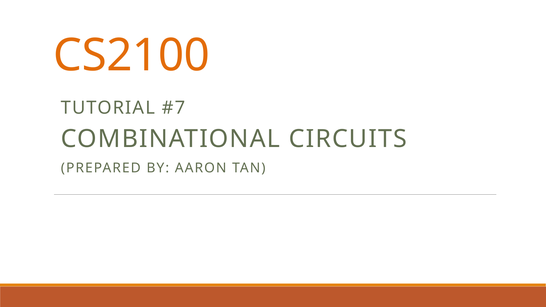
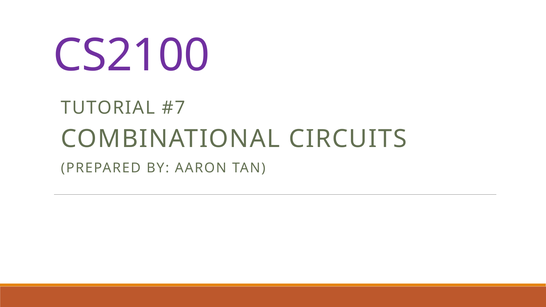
CS2100 colour: orange -> purple (132, 56)
